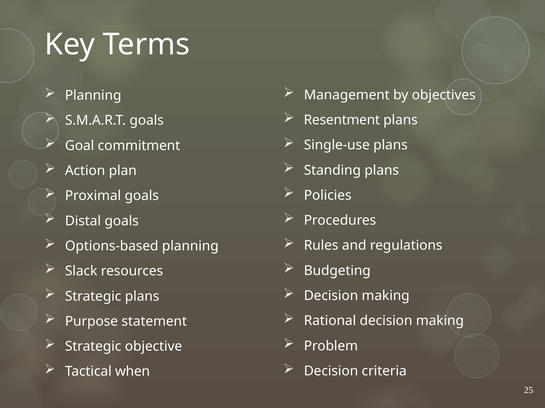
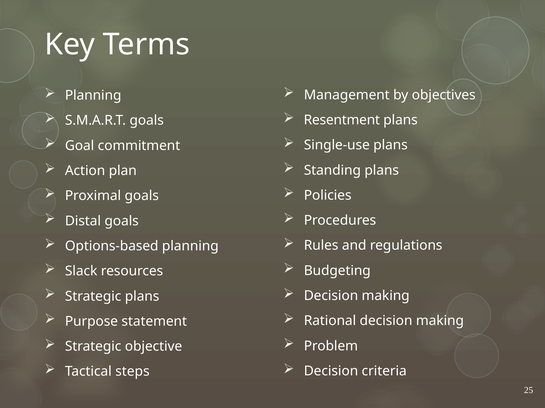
when: when -> steps (132, 372)
